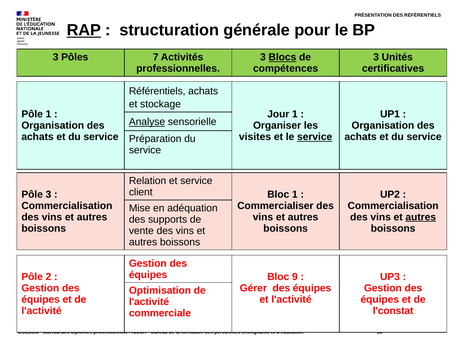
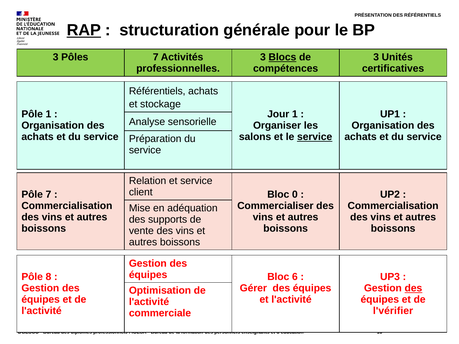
Analyse underline: present -> none (147, 122)
visites: visites -> salons (255, 137)
Bloc 1: 1 -> 0 (295, 195)
Pôle 3: 3 -> 7 (48, 195)
autres underline: present -> none (421, 217)
9: 9 -> 6 (295, 277)
2: 2 -> 8 (48, 277)
des underline: none -> present (413, 288)
l'constat: l'constat -> l'vérifier (393, 311)
